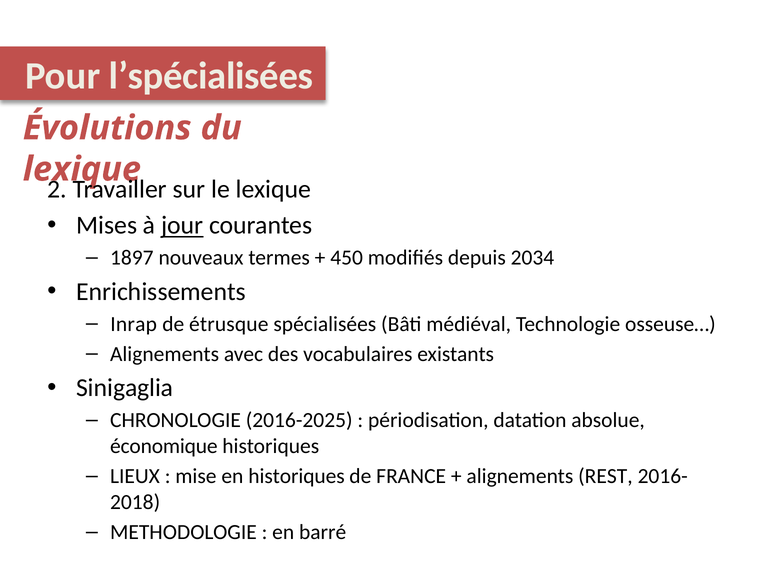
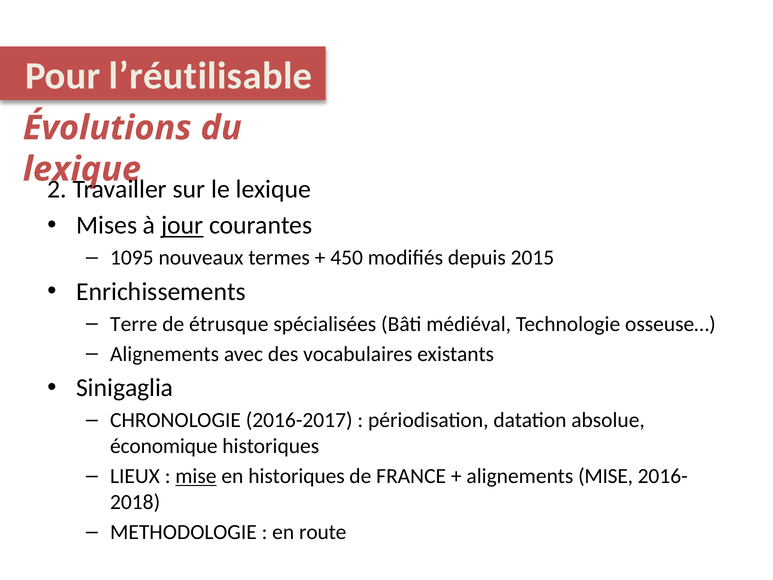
l’spécialisées: l’spécialisées -> l’réutilisable (211, 76)
1897: 1897 -> 1095 (132, 258)
2034: 2034 -> 2015 (532, 258)
Inrap: Inrap -> Terre (134, 324)
2016-2025: 2016-2025 -> 2016-2017 (299, 420)
mise underline: none -> present (196, 476)
alignements REST: REST -> MISE (606, 476)
barré: barré -> route (323, 532)
